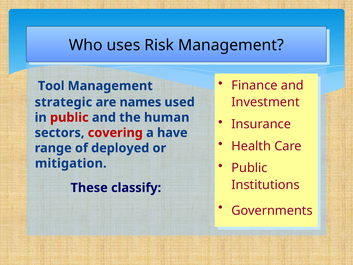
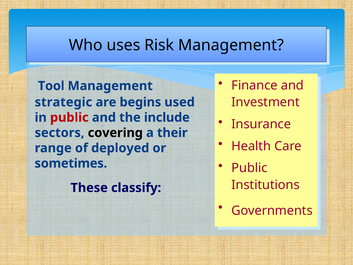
names: names -> begins (140, 102)
human: human -> include (167, 117)
covering colour: red -> black (115, 133)
have: have -> their (172, 133)
mitigation: mitigation -> sometimes (71, 163)
